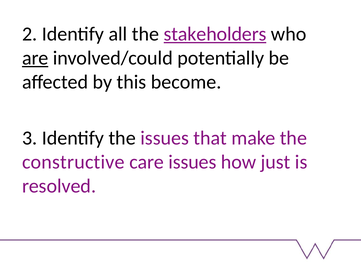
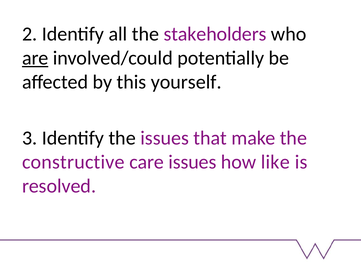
stakeholders underline: present -> none (215, 34)
become: become -> yourself (186, 82)
just: just -> like (275, 162)
